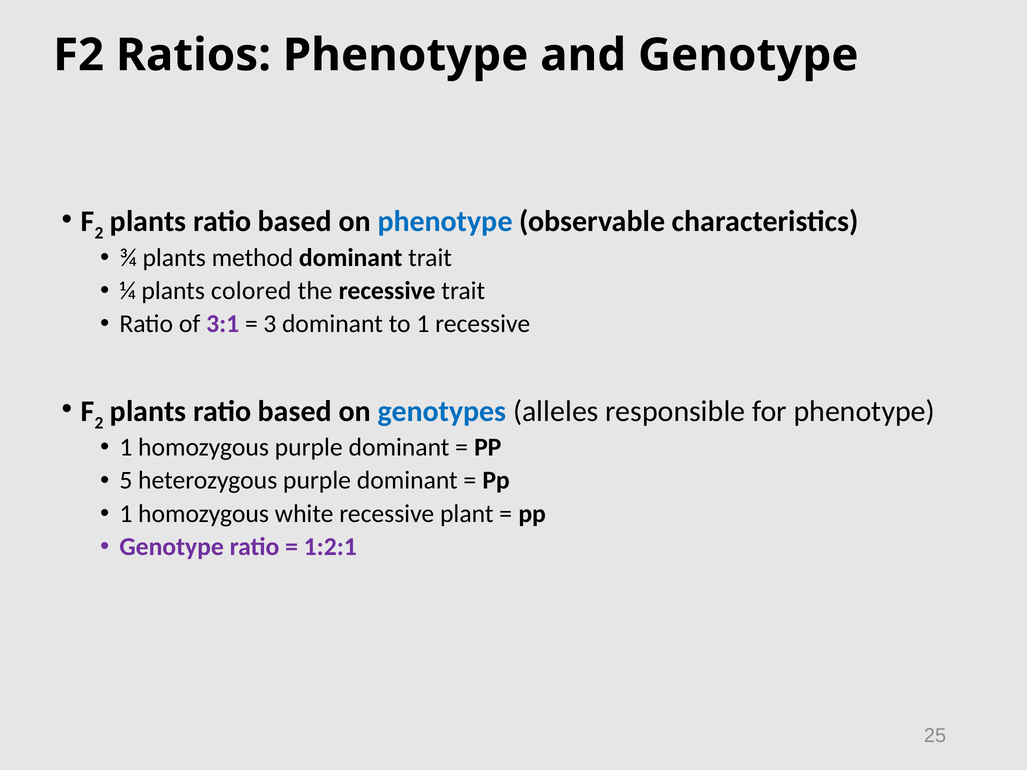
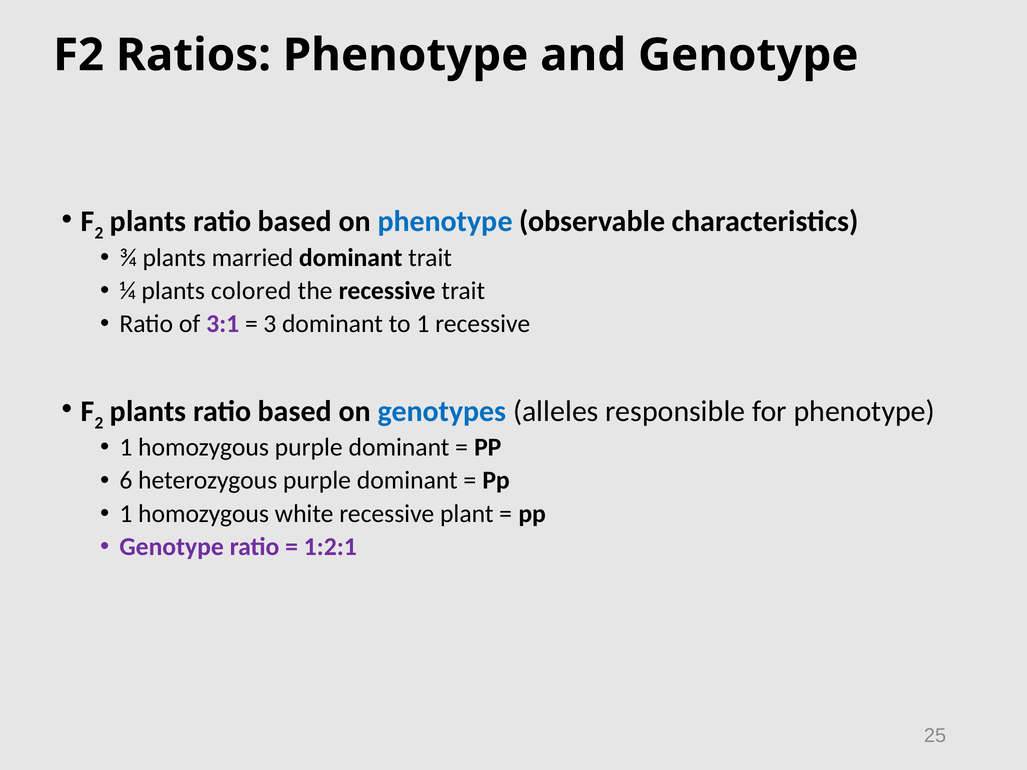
method: method -> married (252, 258)
5: 5 -> 6 (126, 481)
